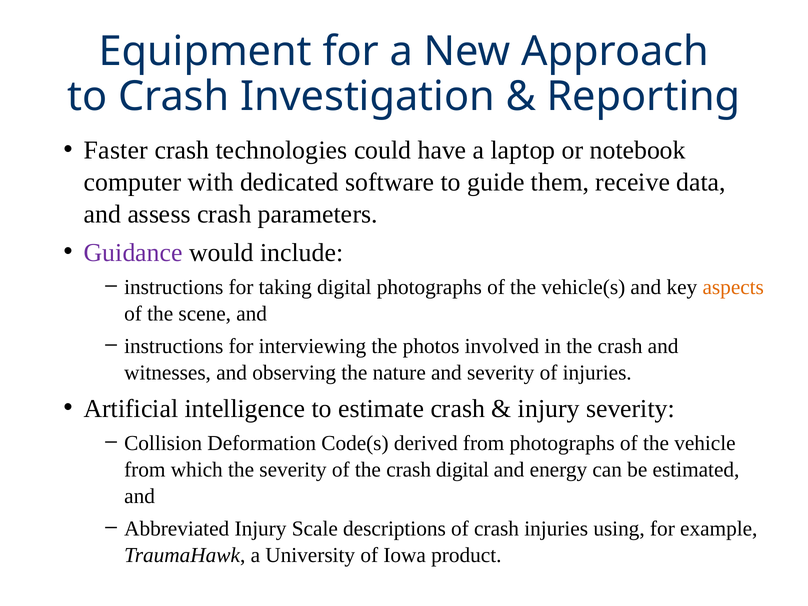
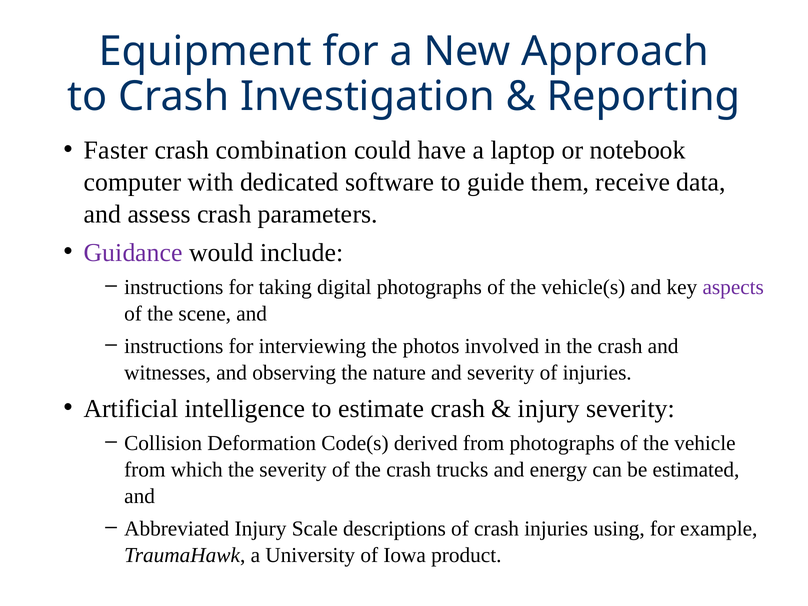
technologies: technologies -> combination (281, 150)
aspects colour: orange -> purple (733, 287)
crash digital: digital -> trucks (462, 470)
